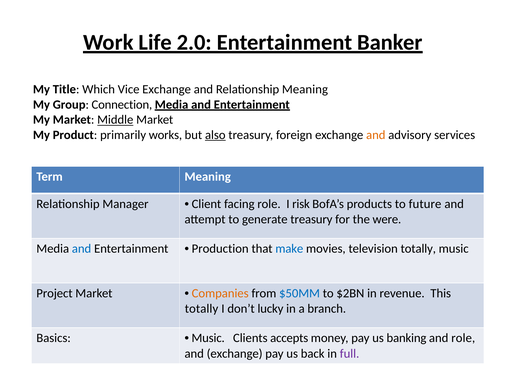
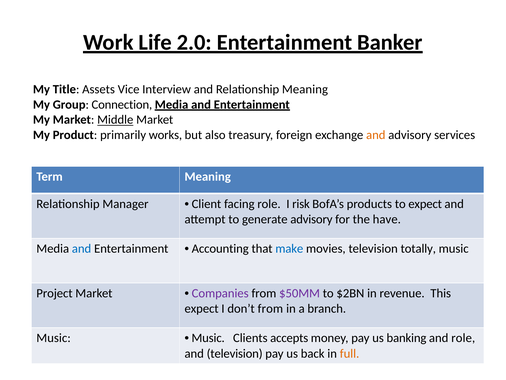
Which: Which -> Assets (99, 89)
Vice Exchange: Exchange -> Interview (167, 89)
also underline: present -> none (215, 135)
to future: future -> expect (425, 204)
generate treasury: treasury -> advisory (311, 219)
were: were -> have (387, 219)
Production: Production -> Accounting (220, 248)
Companies colour: orange -> purple (220, 293)
$50MM colour: blue -> purple (300, 293)
totally: totally -> expect (202, 308)
don’t lucky: lucky -> from (270, 308)
Basics: Basics -> Music (54, 338)
and exchange: exchange -> television (235, 353)
full colour: purple -> orange (350, 353)
